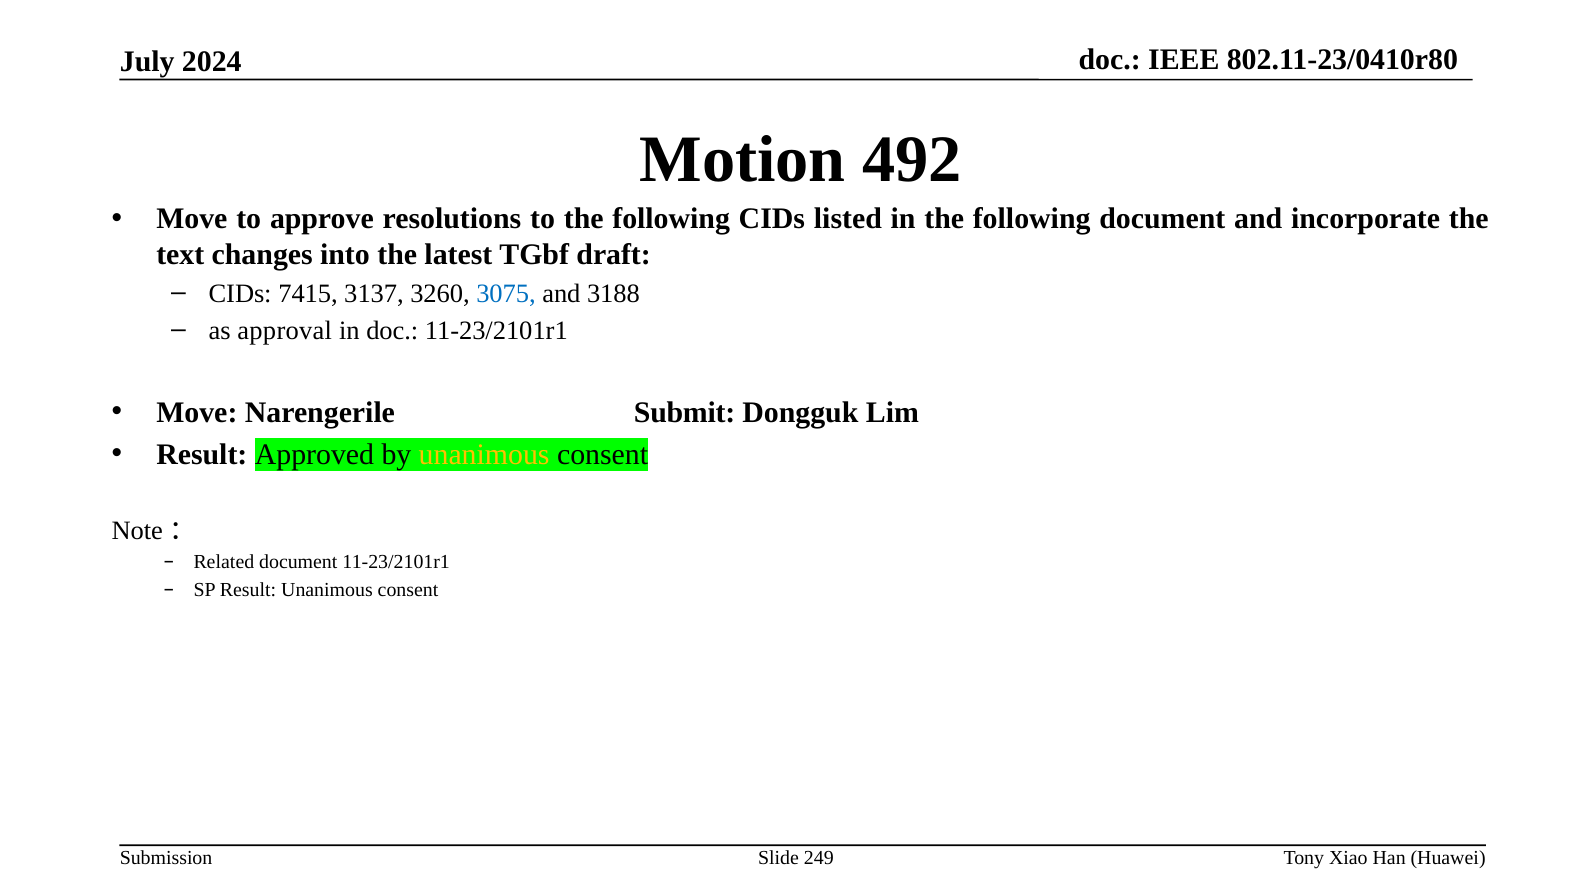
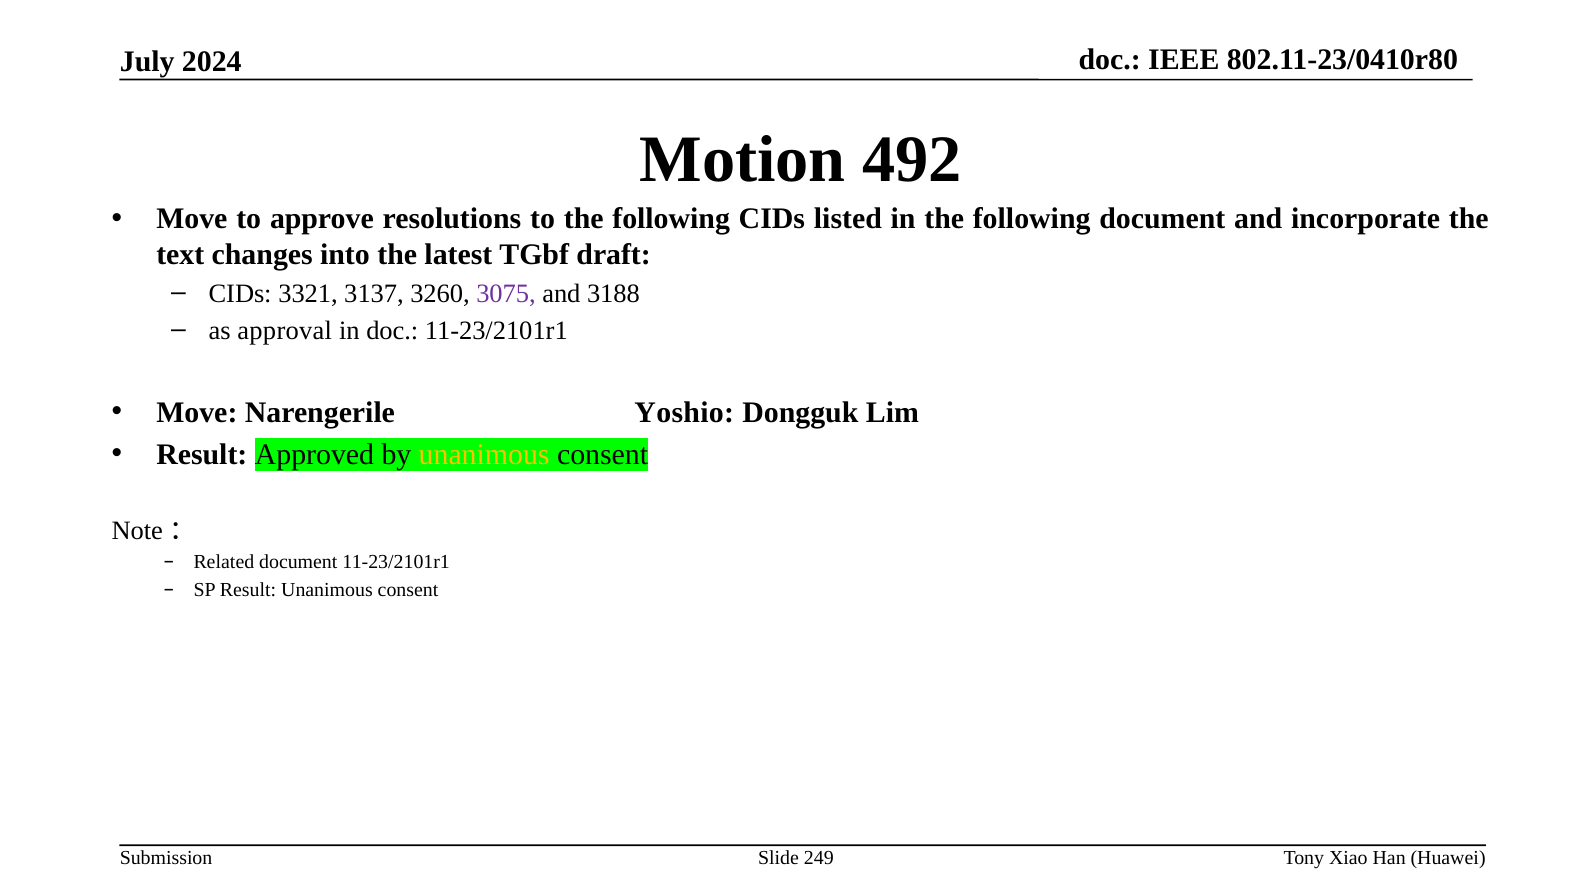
7415: 7415 -> 3321 (308, 294)
3075 colour: blue -> purple (506, 294)
Submit: Submit -> Yoshio (684, 413)
